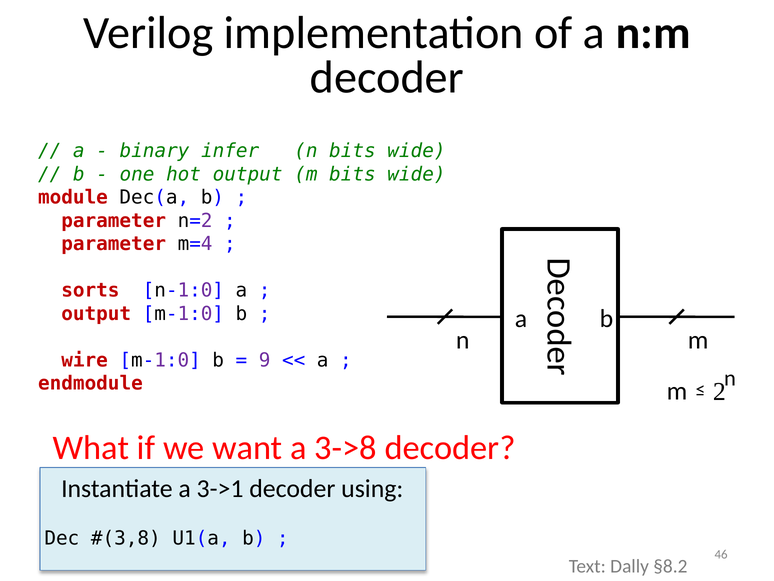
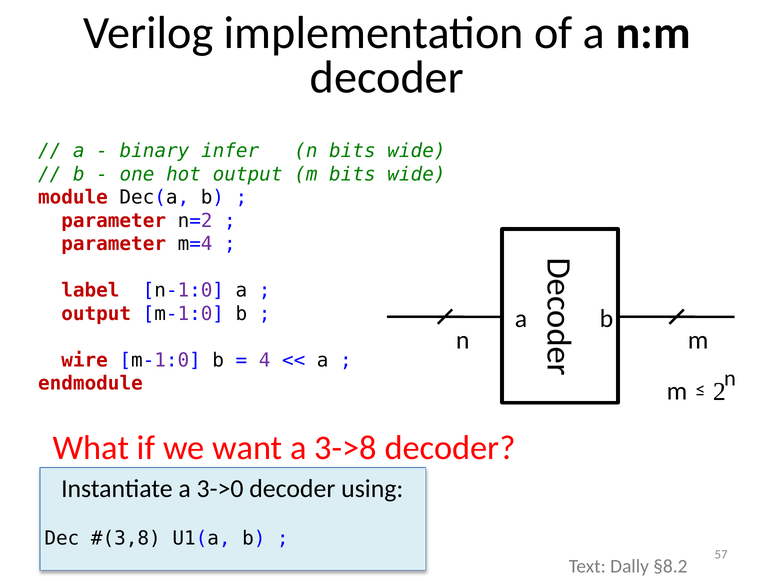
sorts: sorts -> label (90, 290)
9: 9 -> 4 (265, 360)
3->1: 3->1 -> 3->0 (220, 488)
46: 46 -> 57 (721, 554)
